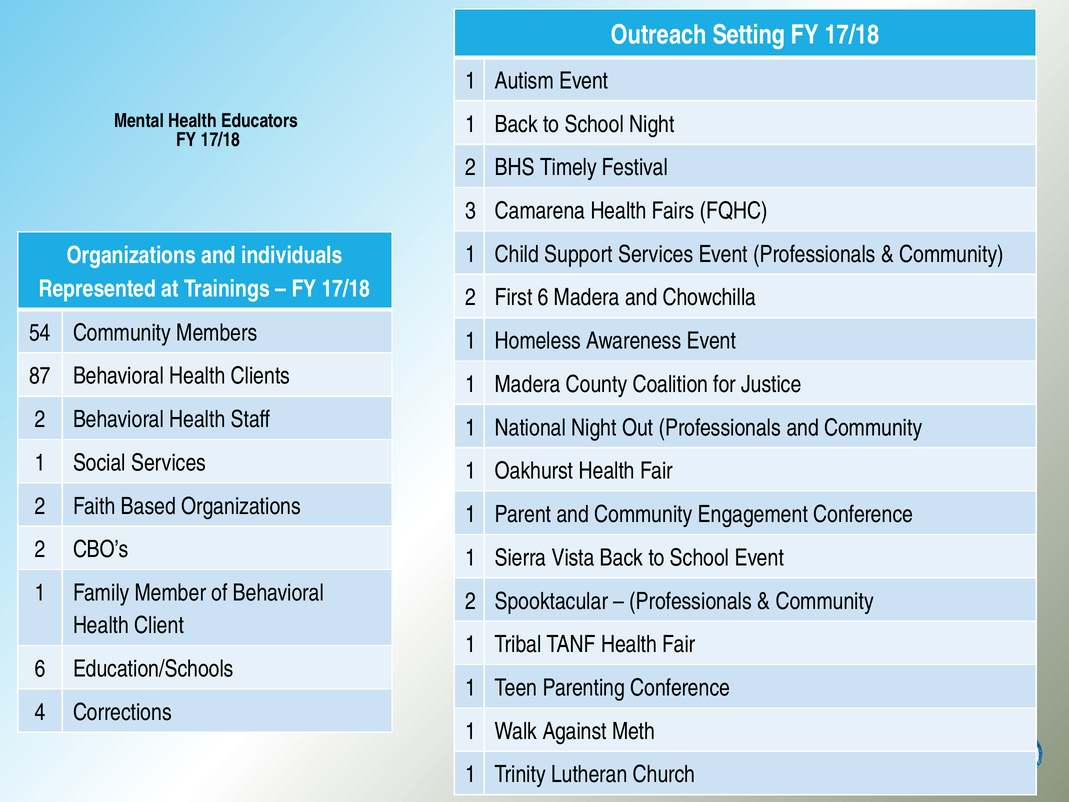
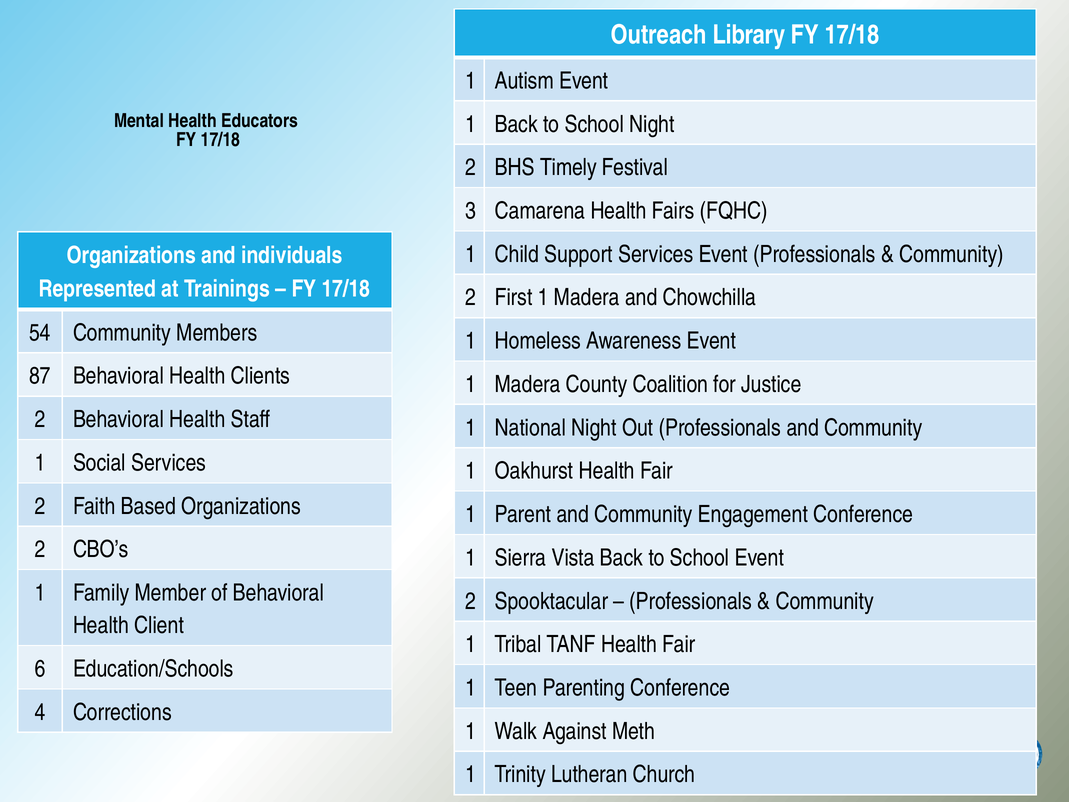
Setting: Setting -> Library (749, 35)
First 6: 6 -> 1 (543, 298)
